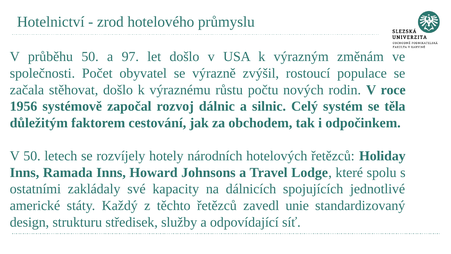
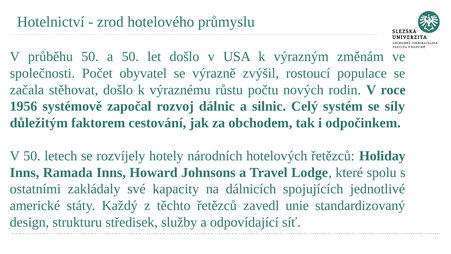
a 97: 97 -> 50 (130, 57)
těla: těla -> síly (395, 106)
